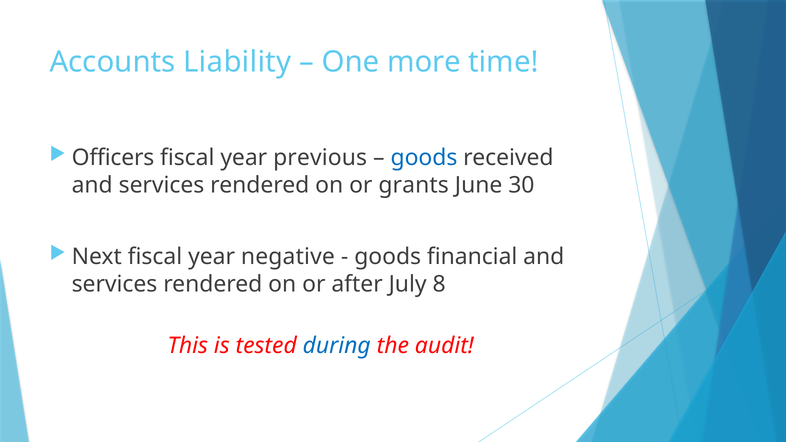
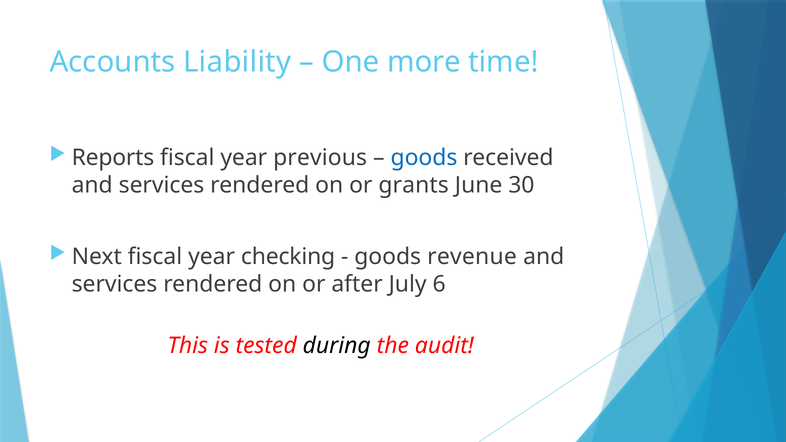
Officers: Officers -> Reports (113, 158)
negative: negative -> checking (288, 257)
financial: financial -> revenue (472, 257)
8: 8 -> 6 (439, 284)
during colour: blue -> black (337, 346)
